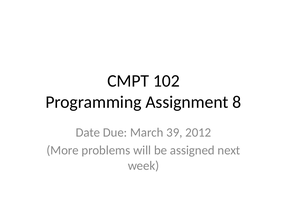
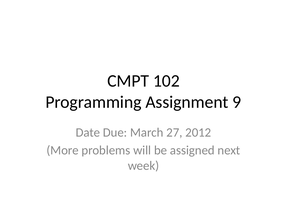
8: 8 -> 9 (237, 102)
39: 39 -> 27 (174, 132)
